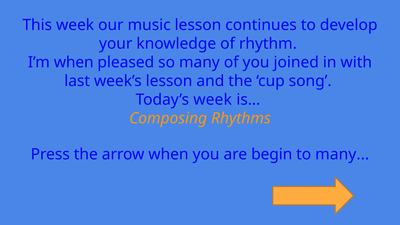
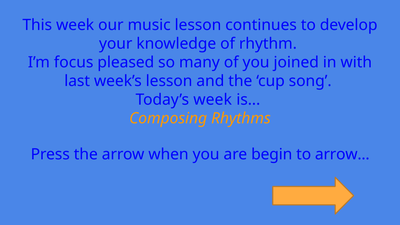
I’m when: when -> focus (74, 62)
to many: many -> arrow (342, 155)
